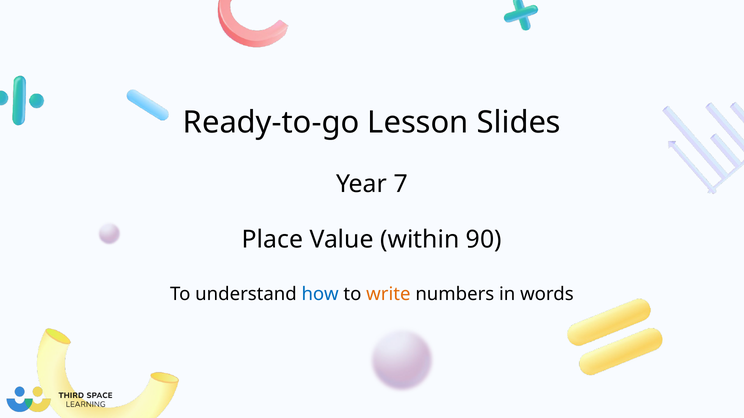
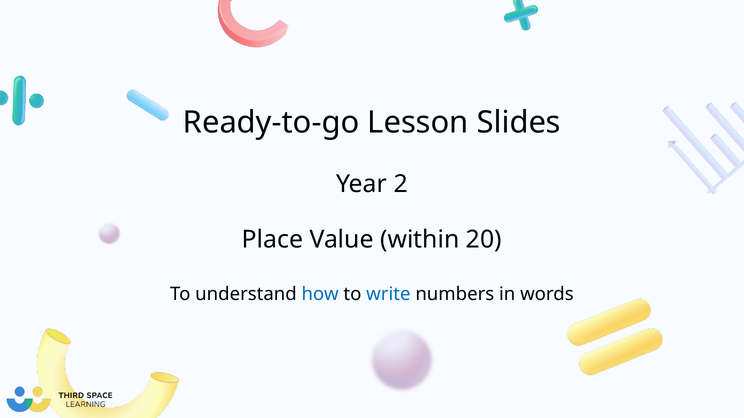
7: 7 -> 2 (401, 184)
90: 90 -> 20 (484, 240)
write colour: orange -> blue (388, 294)
